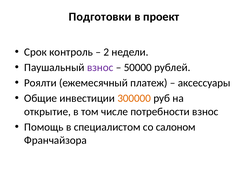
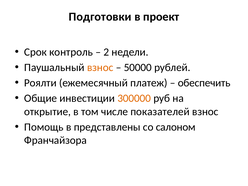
взнос colour: purple -> orange (100, 67)
аксессуары: аксессуары -> обеспечить (204, 83)
потребности: потребности -> показателей (160, 112)
специалистом: специалистом -> представлены (107, 127)
